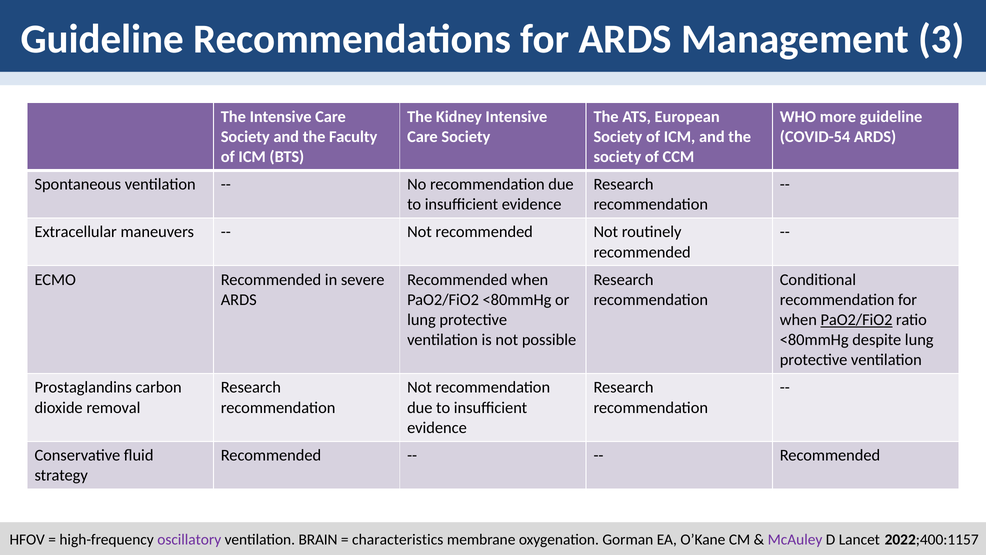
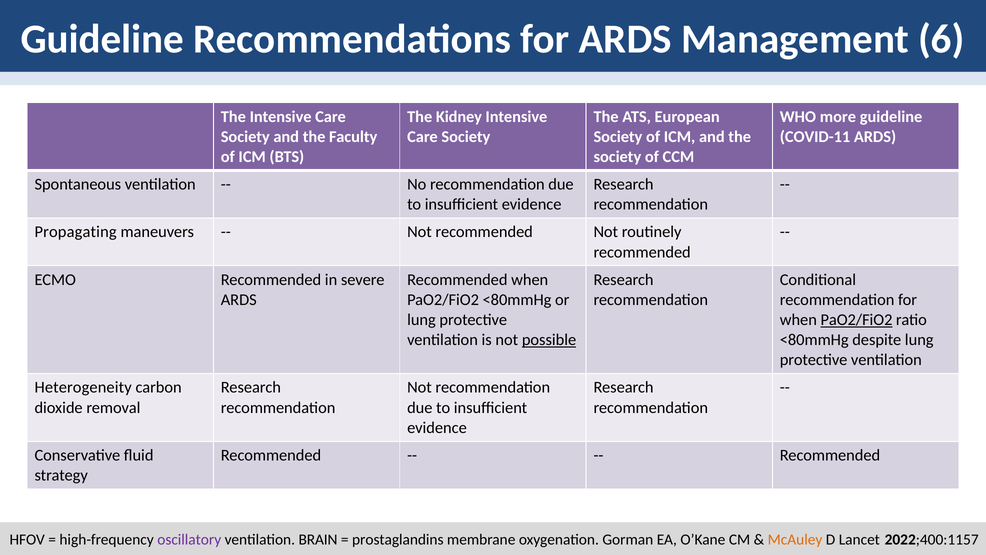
3: 3 -> 6 (941, 39)
COVID-54: COVID-54 -> COVID-11 (815, 137)
Extracellular: Extracellular -> Propagating (76, 232)
possible underline: none -> present (549, 340)
Prostaglandins: Prostaglandins -> Heterogeneity (83, 387)
characteristics: characteristics -> prostaglandins (398, 539)
McAuley colour: purple -> orange (795, 539)
